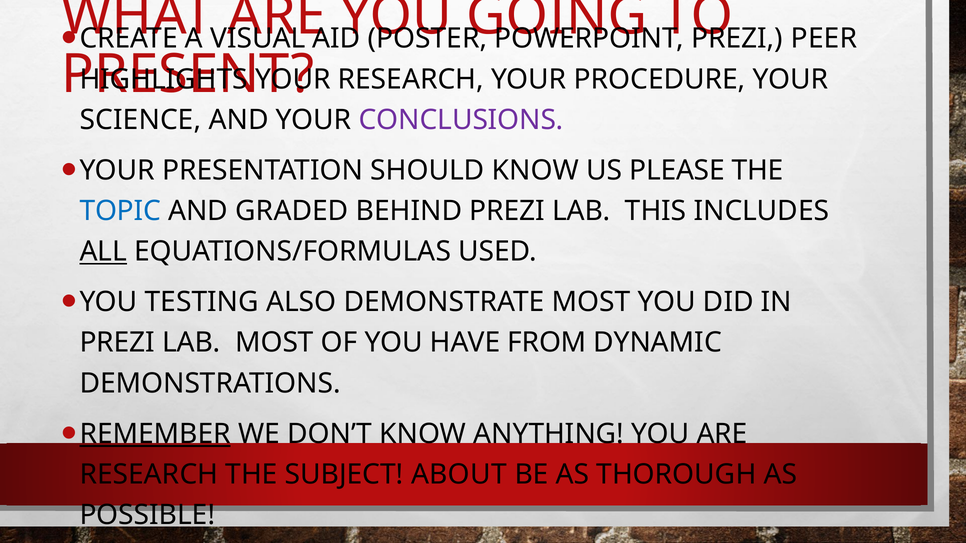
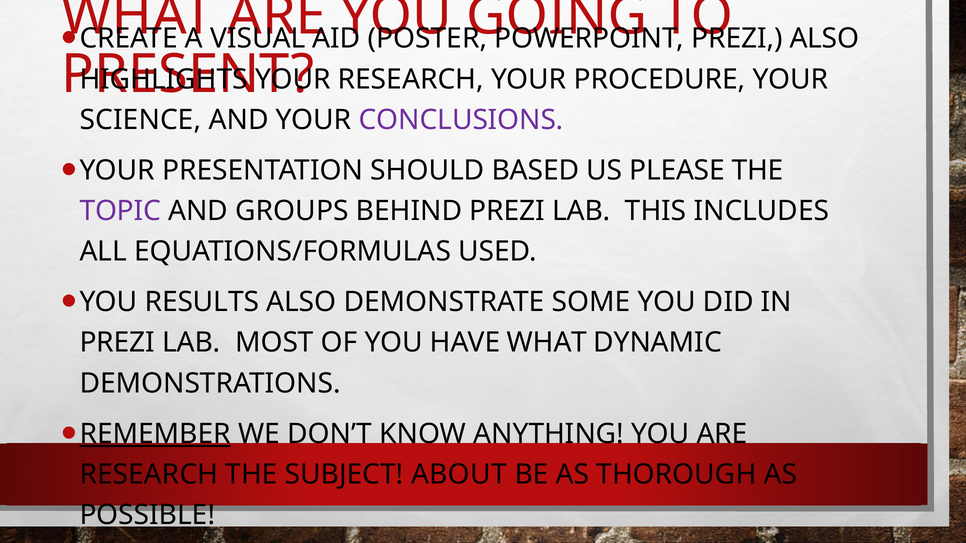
PEER: PEER -> ALSO (824, 39)
SHOULD KNOW: KNOW -> BASED (536, 171)
TOPIC colour: blue -> purple (120, 211)
GRADED: GRADED -> GROUPS (292, 211)
ALL underline: present -> none (103, 252)
TESTING: TESTING -> RESULTS (202, 302)
DEMONSTRATE MOST: MOST -> SOME (591, 302)
HAVE FROM: FROM -> WHAT (547, 343)
